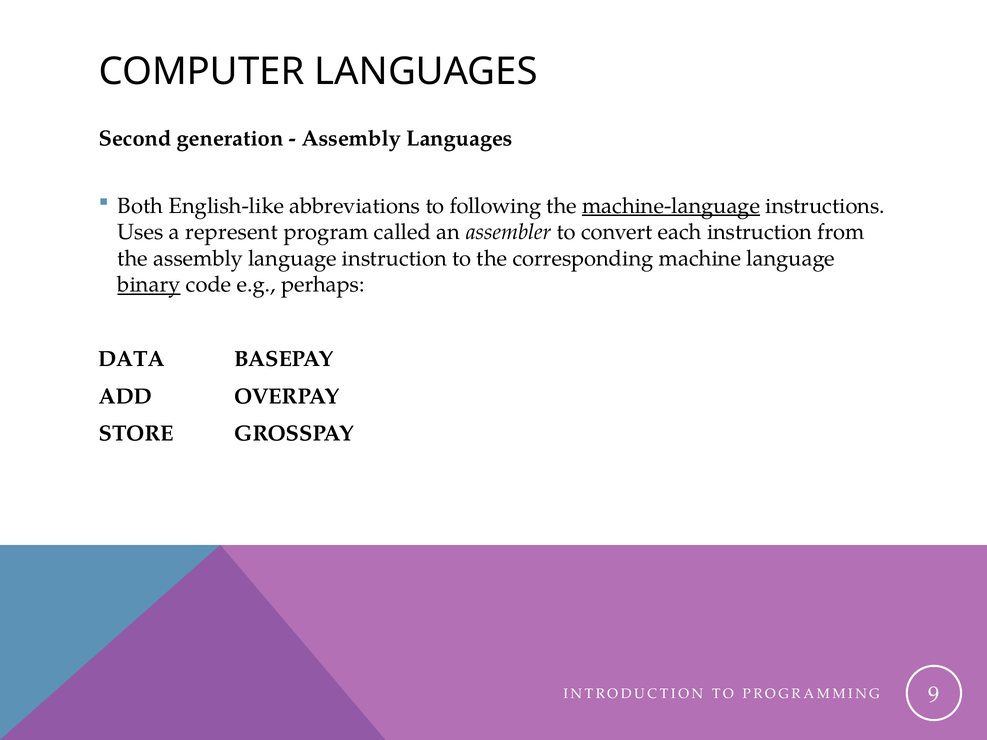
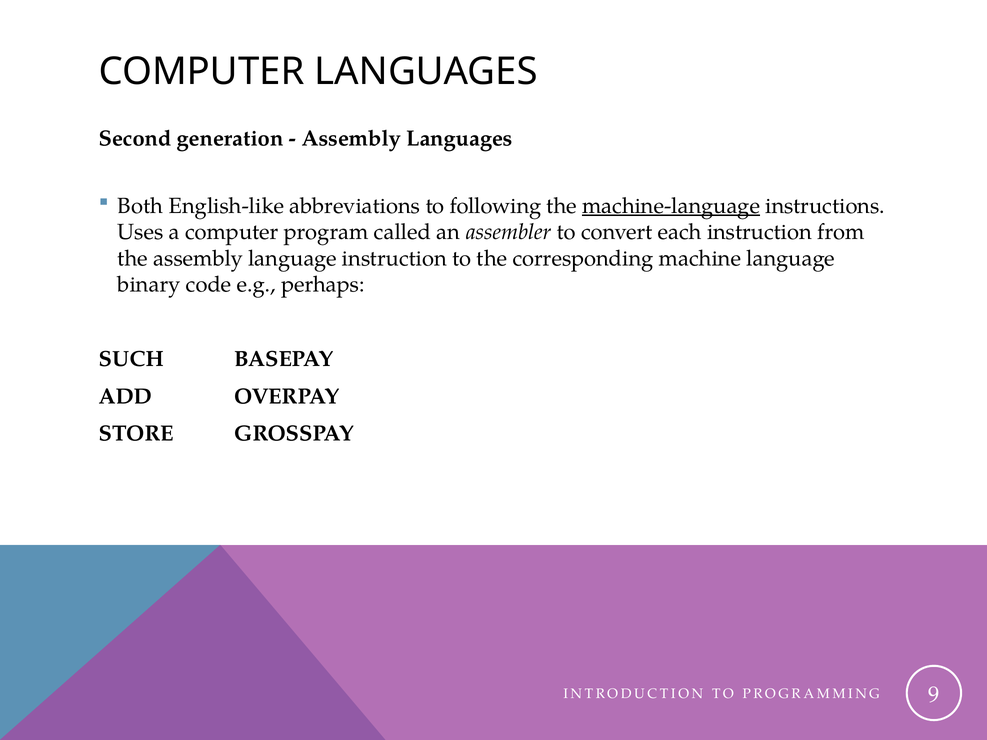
a represent: represent -> computer (232, 232)
binary underline: present -> none (149, 285)
DATA: DATA -> SUCH (131, 359)
